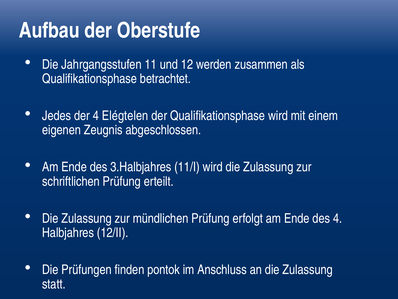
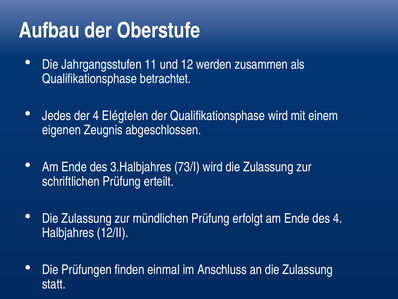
11/I: 11/I -> 73/I (187, 167)
pontok: pontok -> einmal (164, 269)
